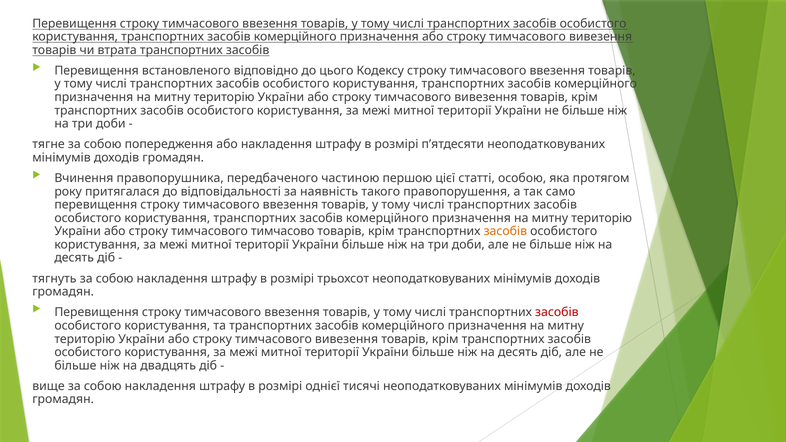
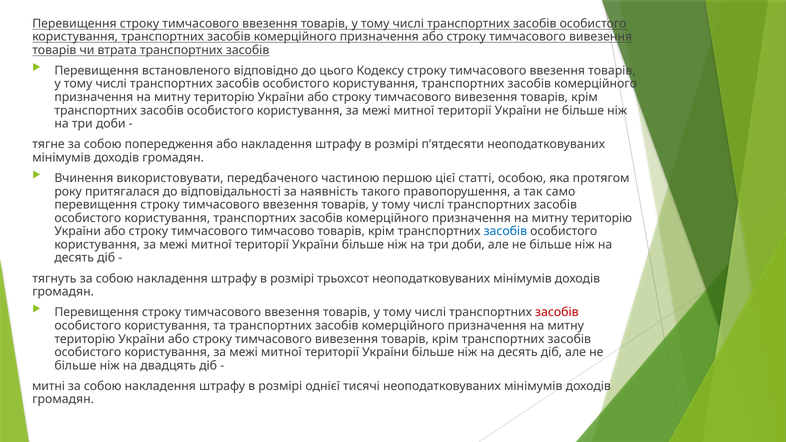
правопорушника: правопорушника -> використовувати (170, 178)
засобів colour: orange -> blue (505, 231)
вище: вище -> митні (49, 386)
